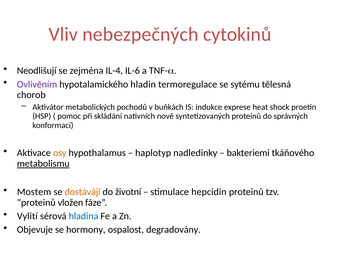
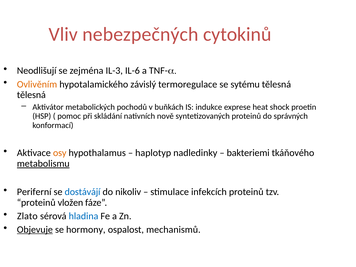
IL-4: IL-4 -> IL-3 (114, 71)
Ovlivěním colour: purple -> orange (37, 84)
hladin: hladin -> závislý (143, 84)
chorob: chorob -> tělesná (31, 95)
Mostem: Mostem -> Periferní (34, 192)
dostávájí colour: orange -> blue (83, 192)
životní: životní -> nikoliv (128, 192)
hepcidin: hepcidin -> infekcích (209, 192)
Vylití: Vylití -> Zlato (27, 216)
Objevuje underline: none -> present (35, 230)
degradovány: degradovány -> mechanismů (173, 230)
